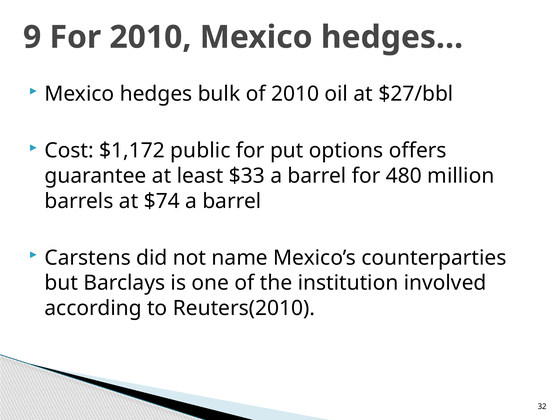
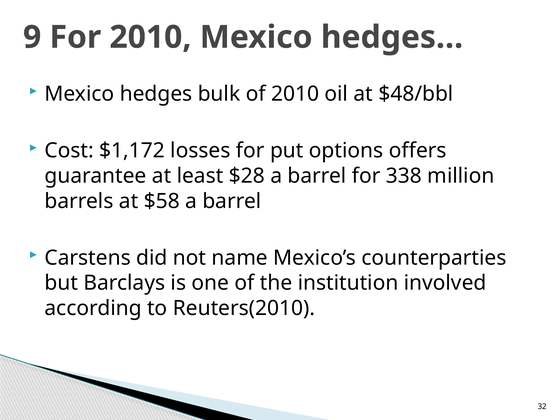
$27/bbl: $27/bbl -> $48/bbl (416, 94)
public: public -> losses (200, 151)
$33: $33 -> $28 (247, 176)
480: 480 -> 338 (404, 176)
$74: $74 -> $58 (162, 201)
